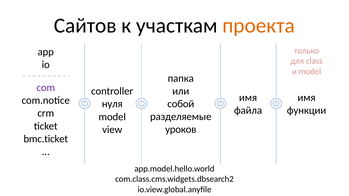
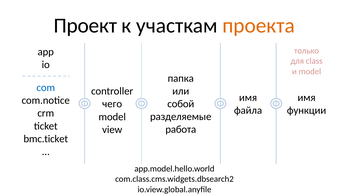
Сайтов: Сайтов -> Проект (85, 26)
com colour: purple -> blue (46, 88)
нуля: нуля -> чего (112, 104)
уроков: уроков -> работа (181, 130)
